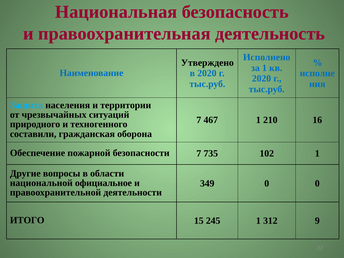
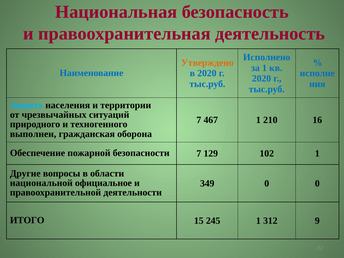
Утверждено colour: black -> orange (207, 63)
составили: составили -> выполнен (33, 134)
735: 735 -> 129 (211, 153)
